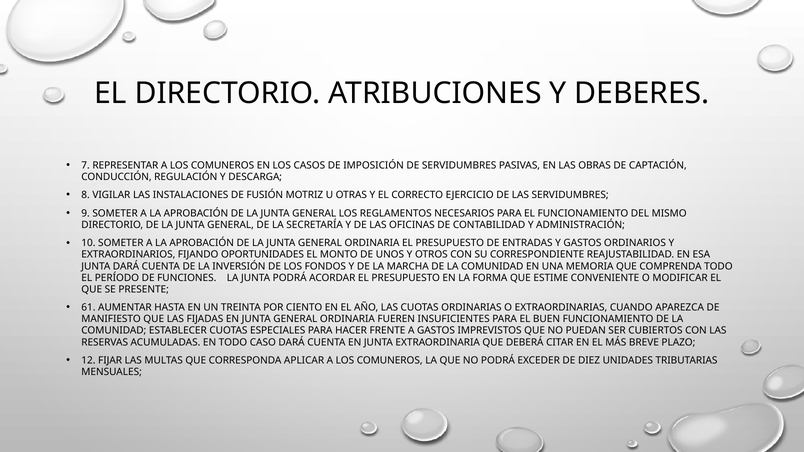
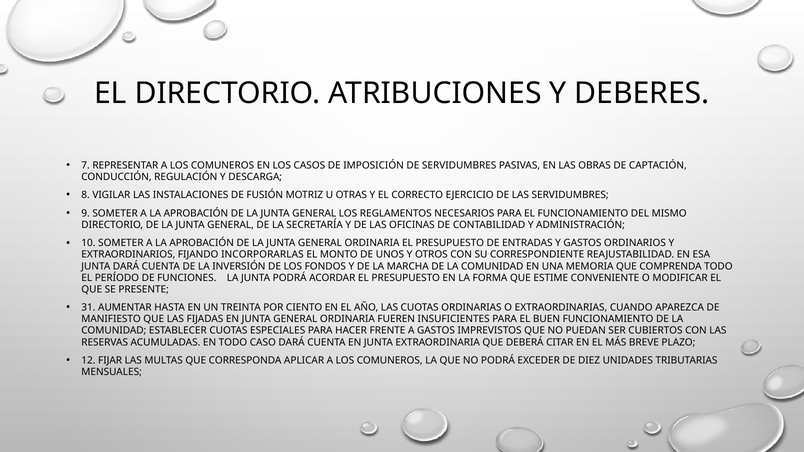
OPORTUNIDADES: OPORTUNIDADES -> INCORPORARLAS (262, 255)
61: 61 -> 31 (88, 308)
